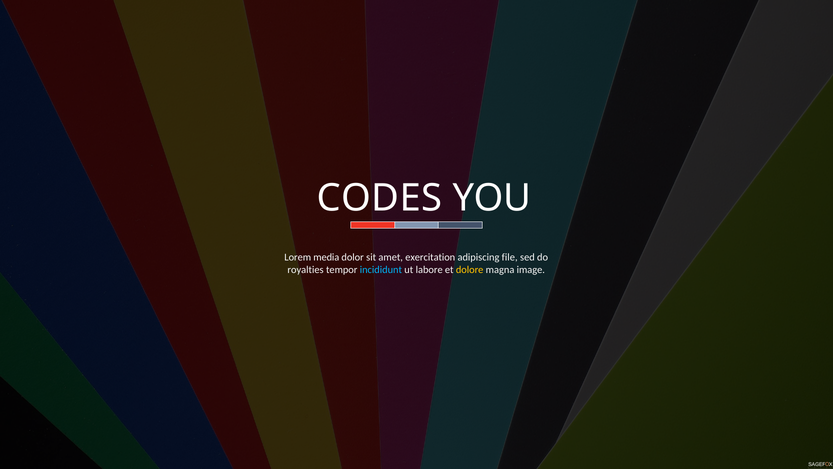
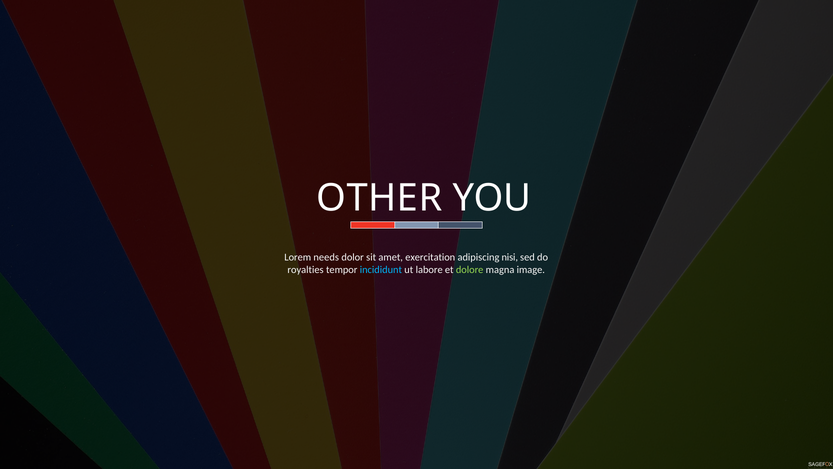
CODES: CODES -> OTHER (379, 198)
media: media -> needs (326, 257)
file: file -> nisi (510, 257)
dolore colour: yellow -> light green (470, 270)
